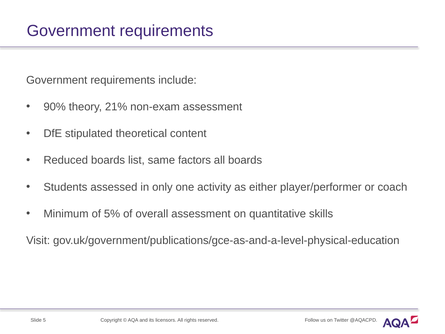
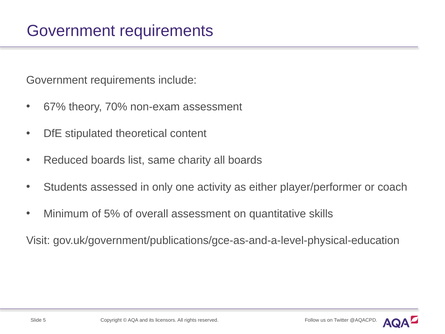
90%: 90% -> 67% (55, 107)
21%: 21% -> 70% (116, 107)
factors: factors -> charity (194, 160)
